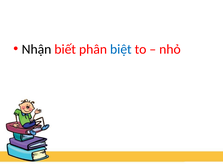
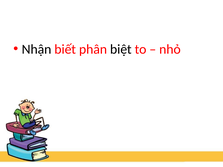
biệt colour: blue -> black (121, 49)
